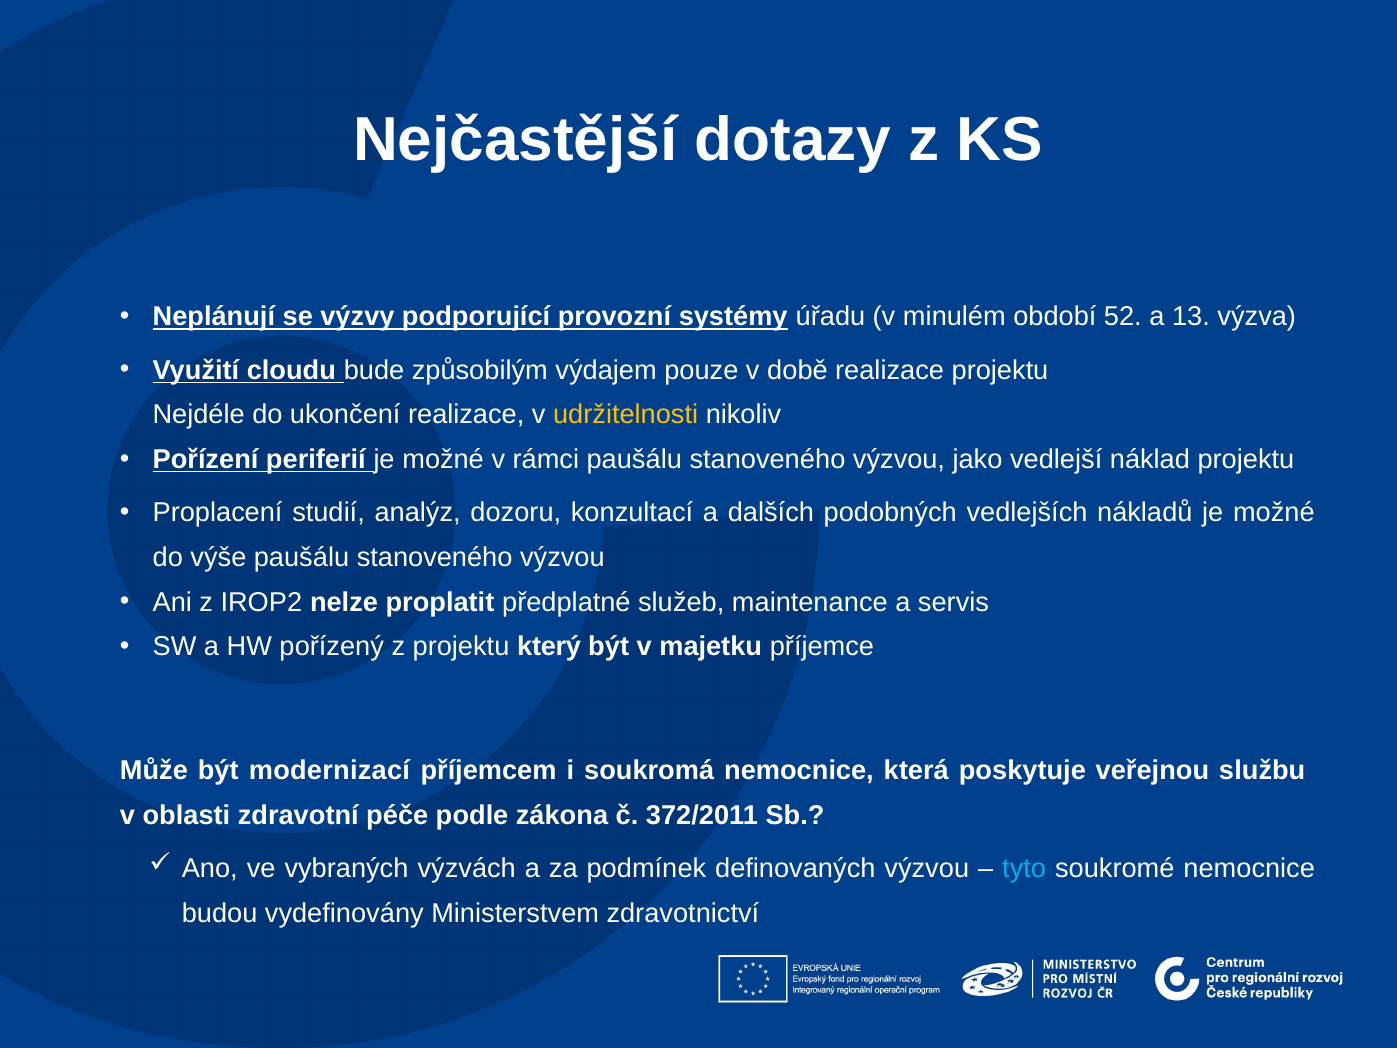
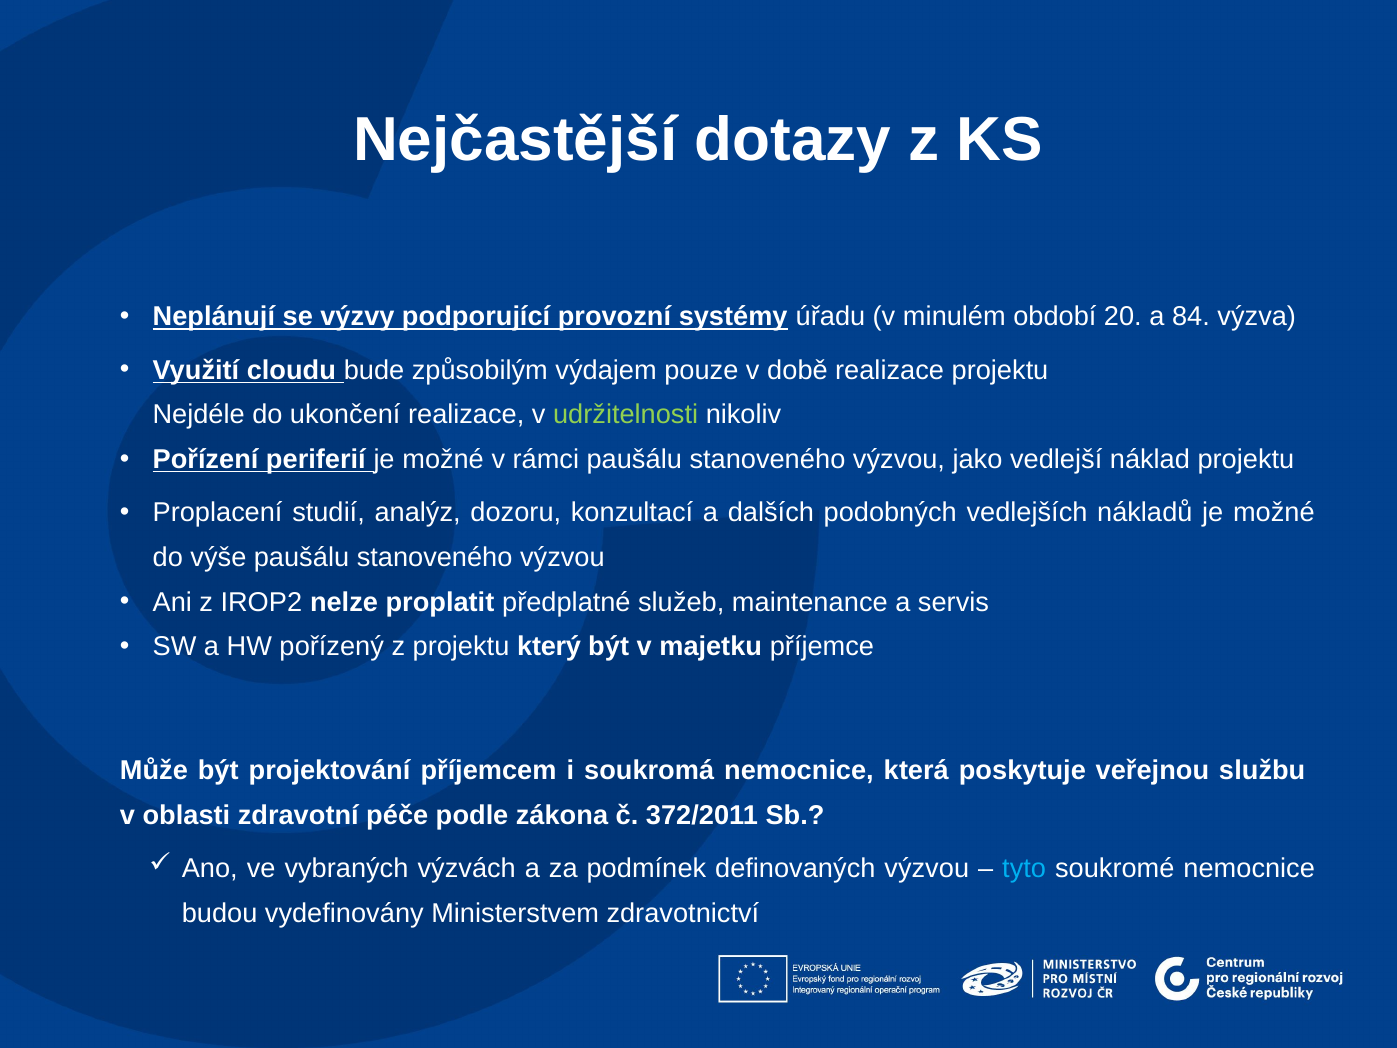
52: 52 -> 20 (1123, 317)
13: 13 -> 84 (1191, 317)
udržitelnosti colour: yellow -> light green (626, 415)
modernizací: modernizací -> projektování (330, 771)
